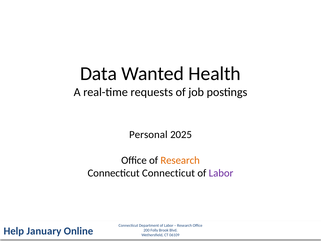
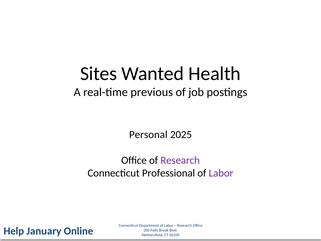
Data: Data -> Sites (99, 74)
requests: requests -> previous (152, 92)
Research colour: orange -> purple (180, 160)
Connecticut Connecticut: Connecticut -> Professional (169, 173)
